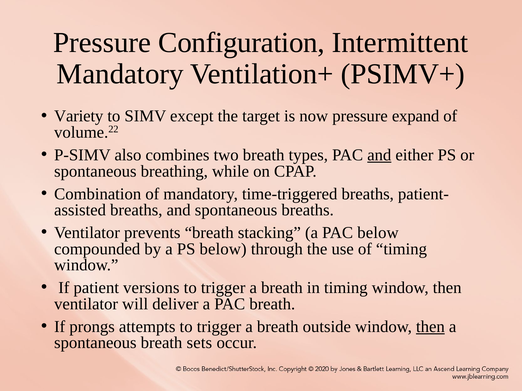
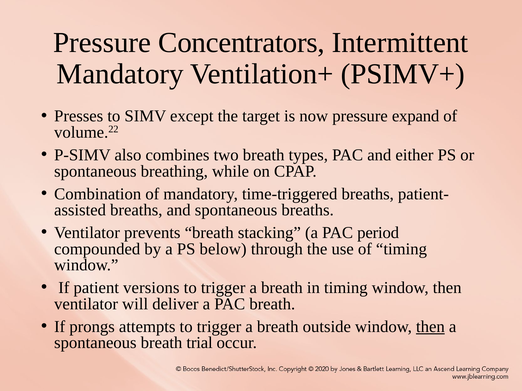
Configuration: Configuration -> Concentrators (242, 43)
Variety: Variety -> Presses (79, 116)
and underline: present -> none (379, 155)
PAC below: below -> period (378, 233)
sets: sets -> trial (200, 343)
